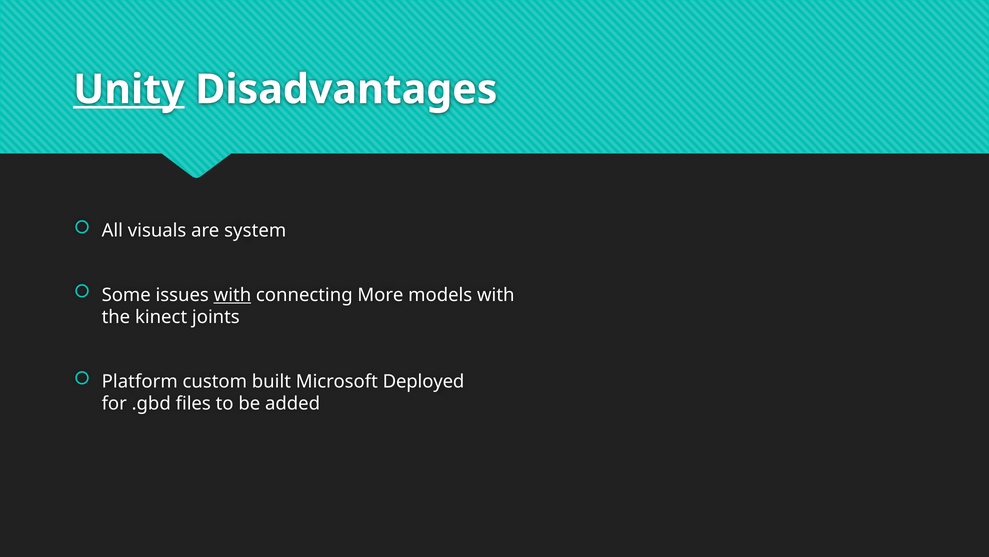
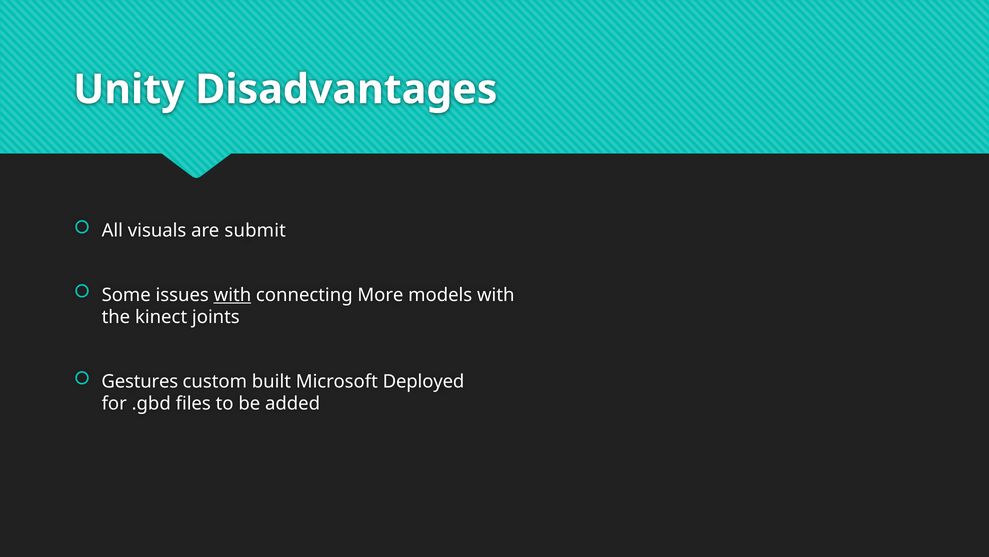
Unity underline: present -> none (129, 89)
system: system -> submit (255, 230)
Platform: Platform -> Gestures (140, 381)
